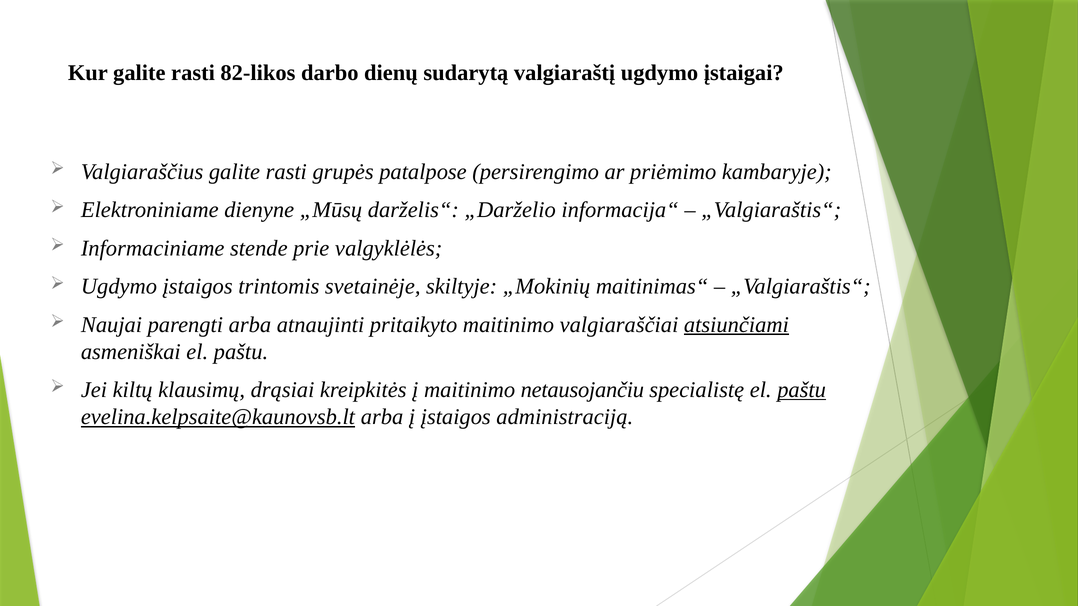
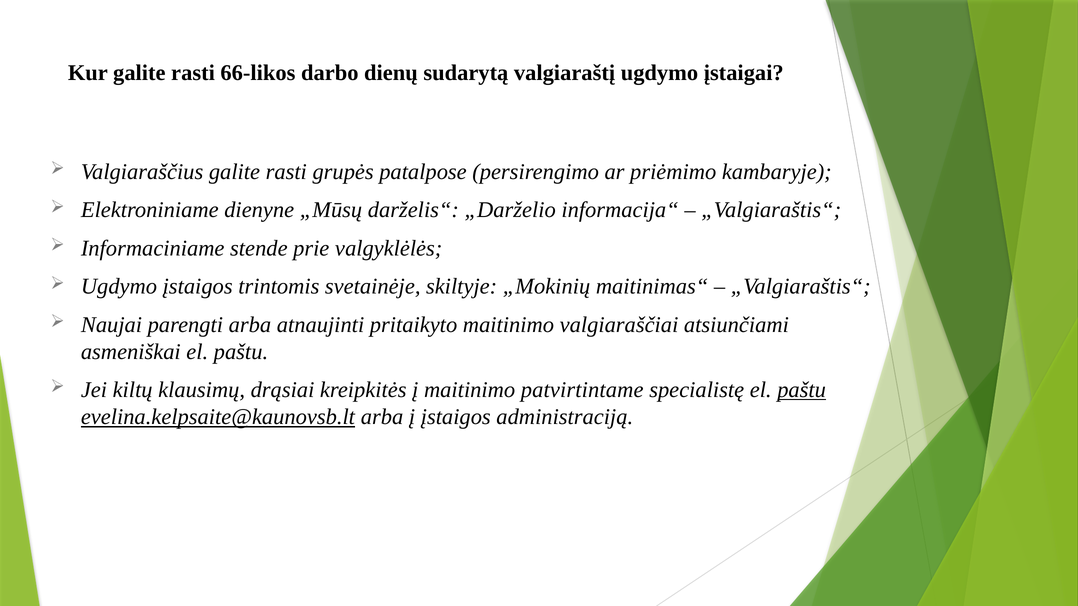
82-likos: 82-likos -> 66-likos (258, 73)
atsiunčiami underline: present -> none (736, 325)
netausojančiu: netausojančiu -> patvirtintame (582, 390)
